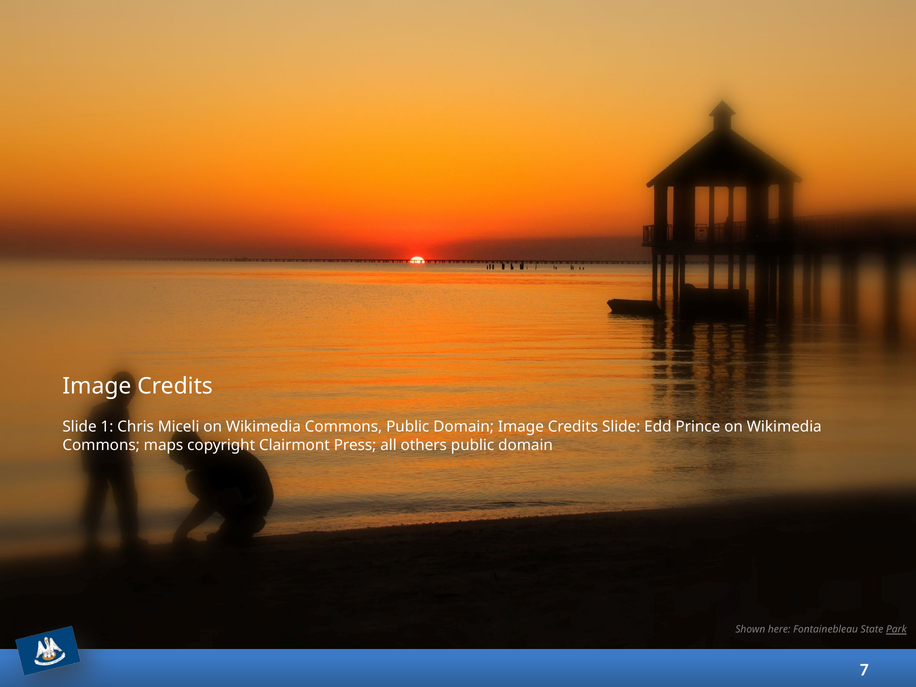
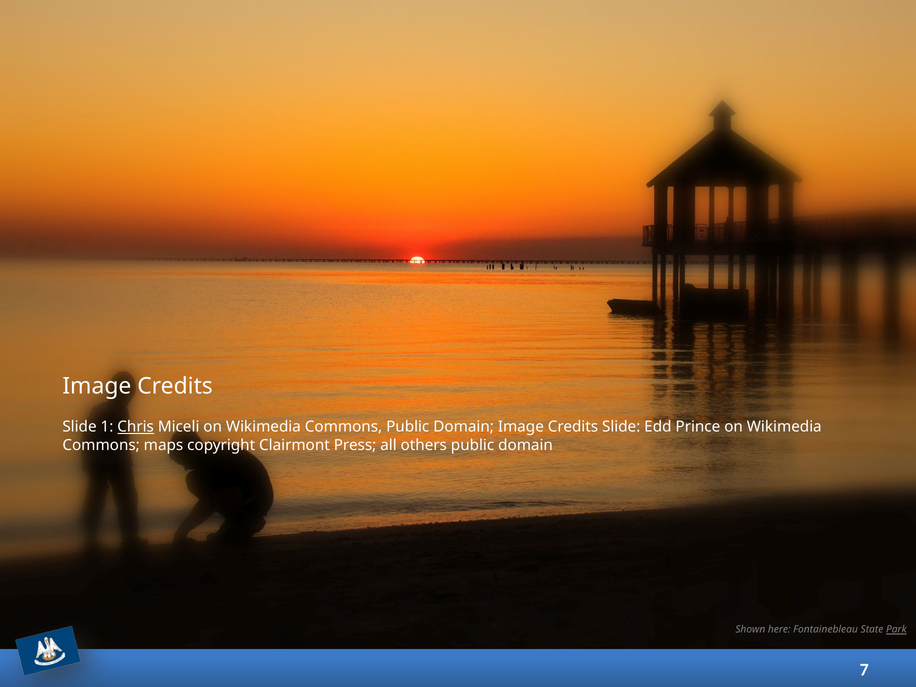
Chris underline: none -> present (136, 427)
